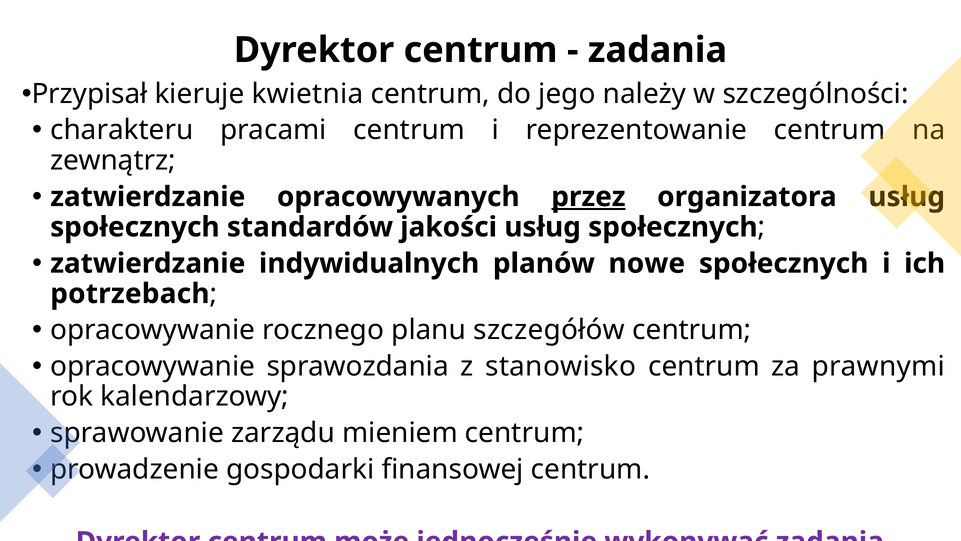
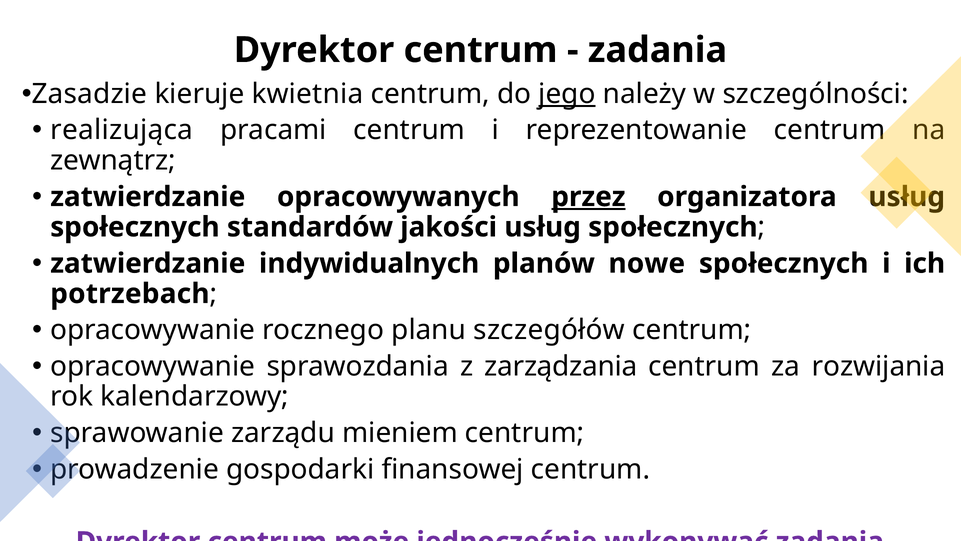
Przypisał: Przypisał -> Zasadzie (89, 94)
jego underline: none -> present (567, 94)
charakteru: charakteru -> realizująca (122, 130)
stanowisko: stanowisko -> zarządzania (561, 366)
prawnymi: prawnymi -> rozwijania (879, 366)
